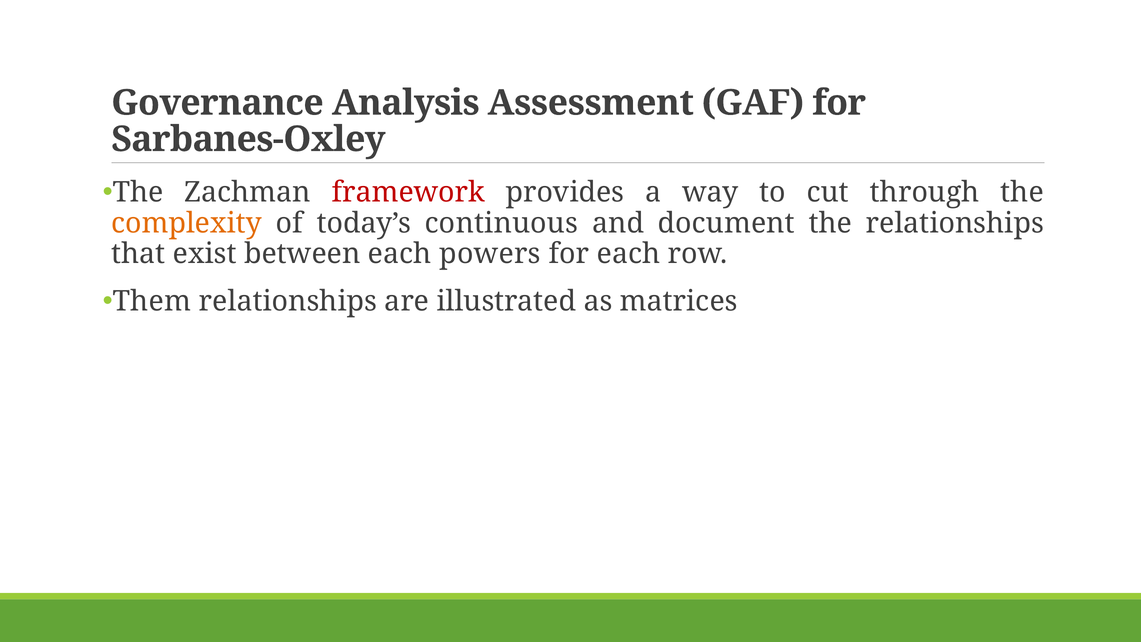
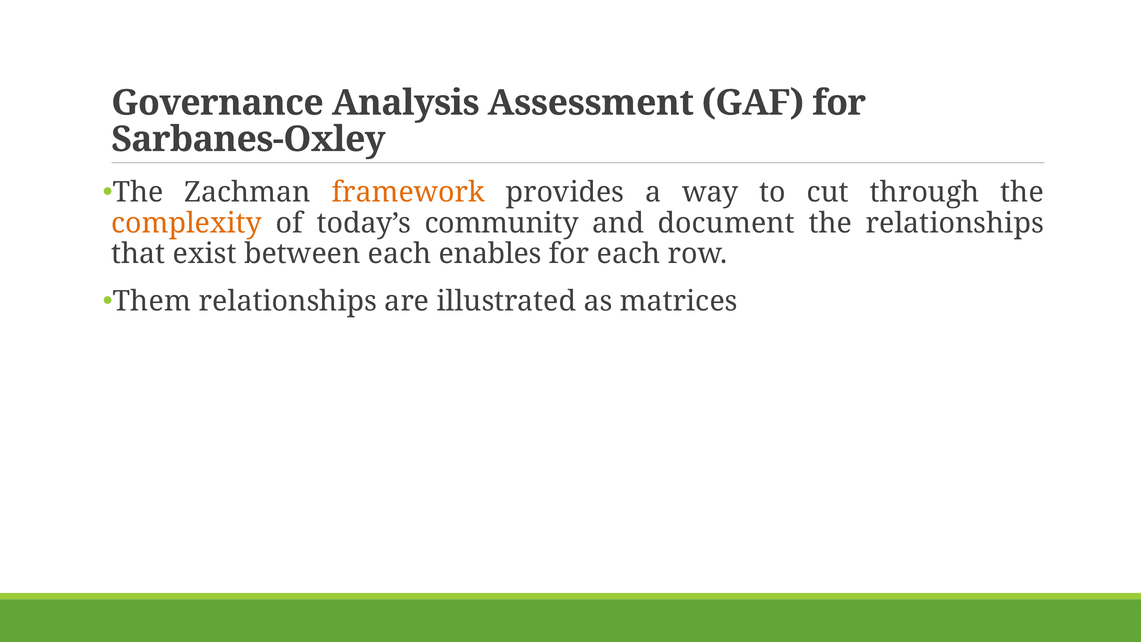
framework colour: red -> orange (408, 192)
continuous: continuous -> community (502, 223)
powers: powers -> enables (490, 254)
